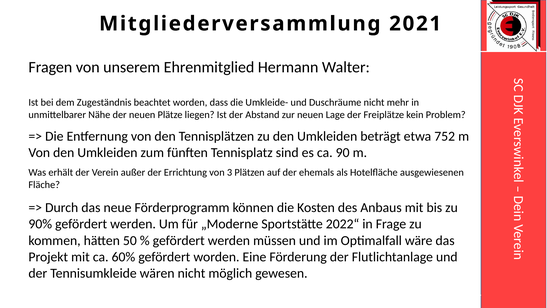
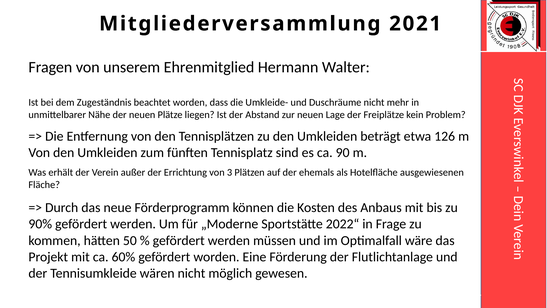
752: 752 -> 126 (445, 136)
